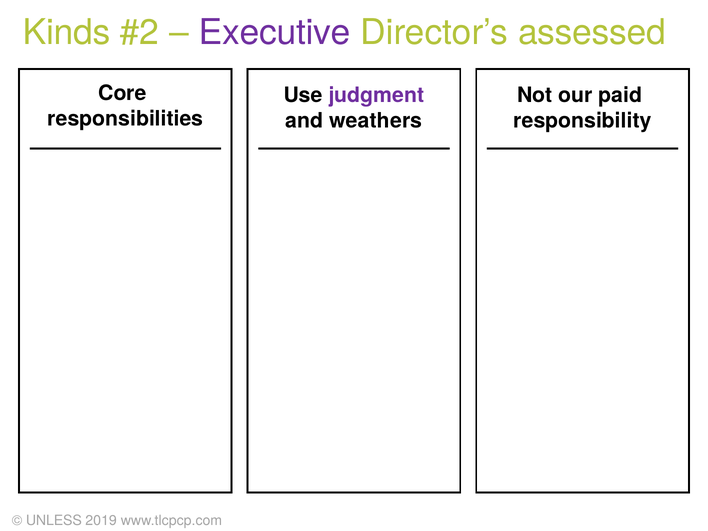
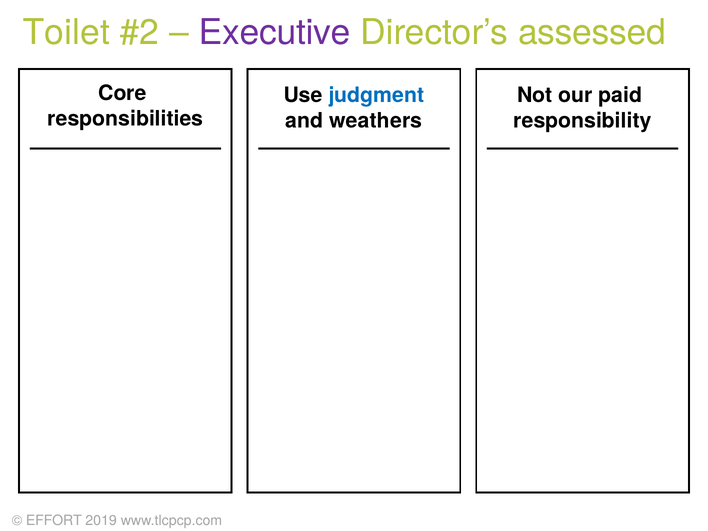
Kinds: Kinds -> Toilet (66, 32)
judgment colour: purple -> blue (376, 95)
UNLESS: UNLESS -> EFFORT (54, 521)
